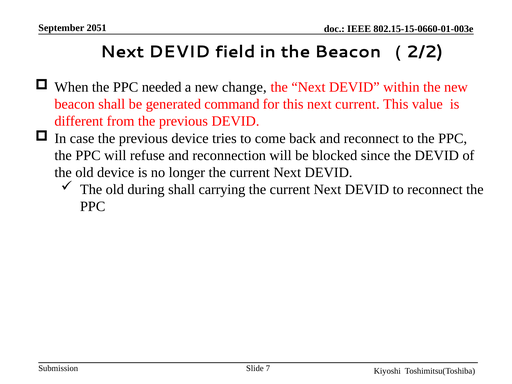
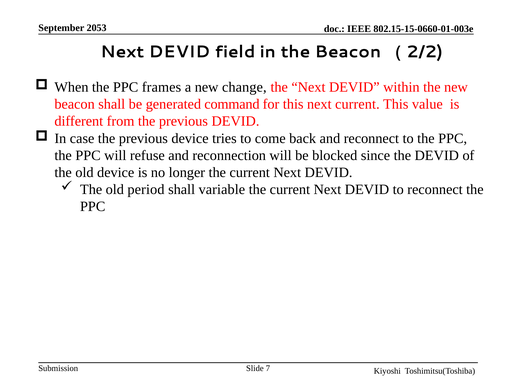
2051: 2051 -> 2053 (97, 28)
needed: needed -> frames (162, 87)
during: during -> period (146, 190)
carrying: carrying -> variable (222, 190)
